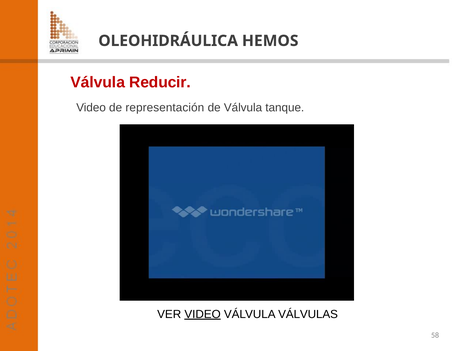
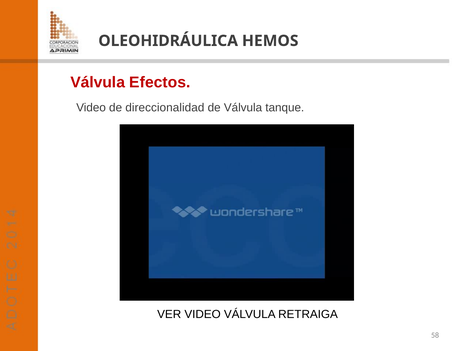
Reducir: Reducir -> Efectos (160, 82)
representación: representación -> direccionalidad (165, 107)
VIDEO underline: present -> none (203, 313)
VÁLVULAS: VÁLVULAS -> RETRAIGA (308, 313)
